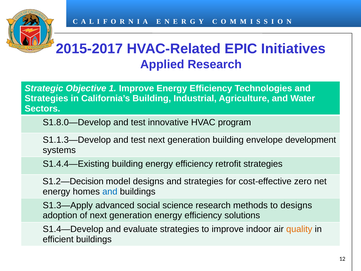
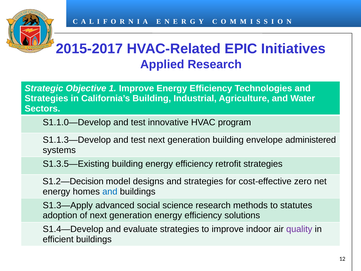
S1.8.0—Develop: S1.8.0—Develop -> S1.1.0—Develop (77, 122)
development: development -> administered (311, 140)
S1.4.4—Existing: S1.4.4—Existing -> S1.3.5—Existing (76, 164)
to designs: designs -> statutes (296, 205)
quality colour: orange -> purple (299, 229)
